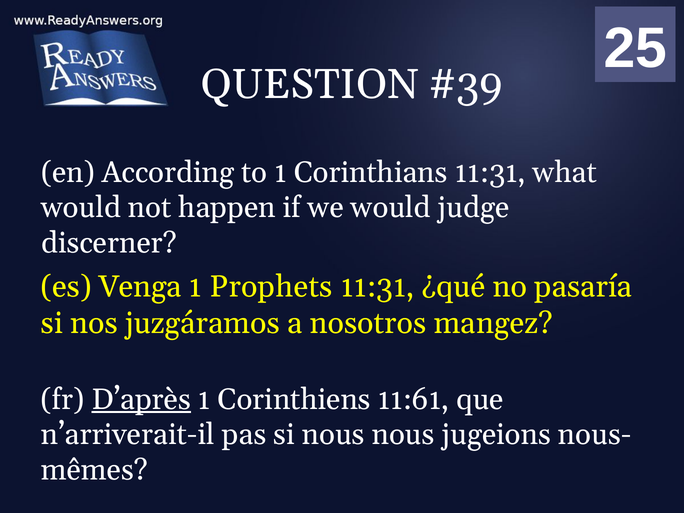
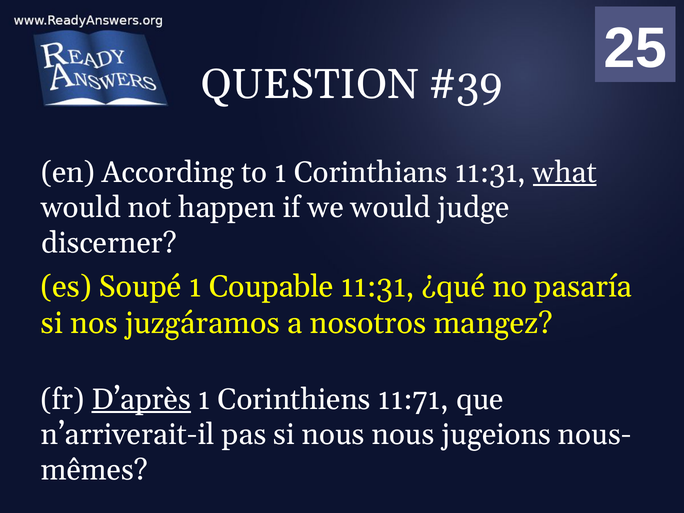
what underline: none -> present (565, 172)
Venga: Venga -> Soupé (140, 286)
Prophets: Prophets -> Coupable (271, 286)
11:61: 11:61 -> 11:71 (413, 399)
